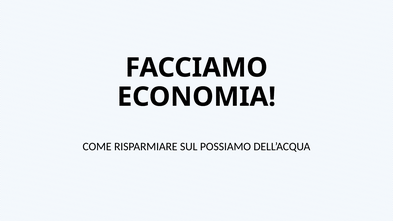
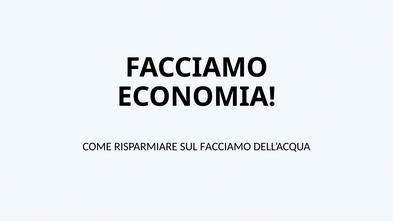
SUL POSSIAMO: POSSIAMO -> FACCIAMO (225, 147)
